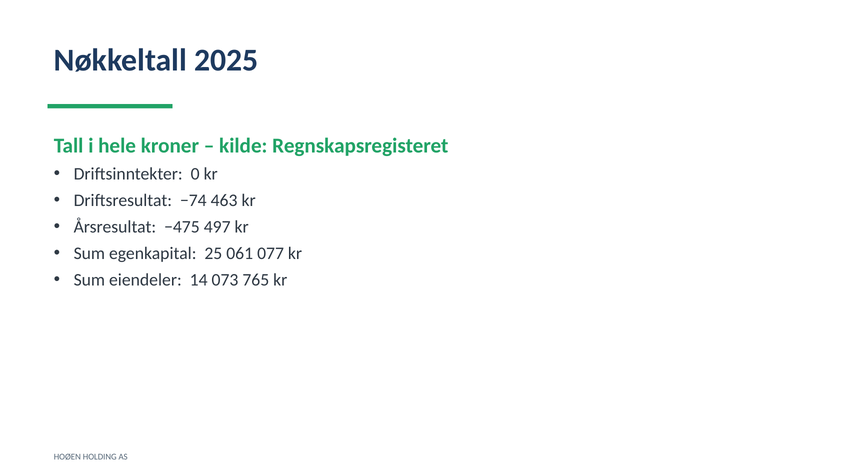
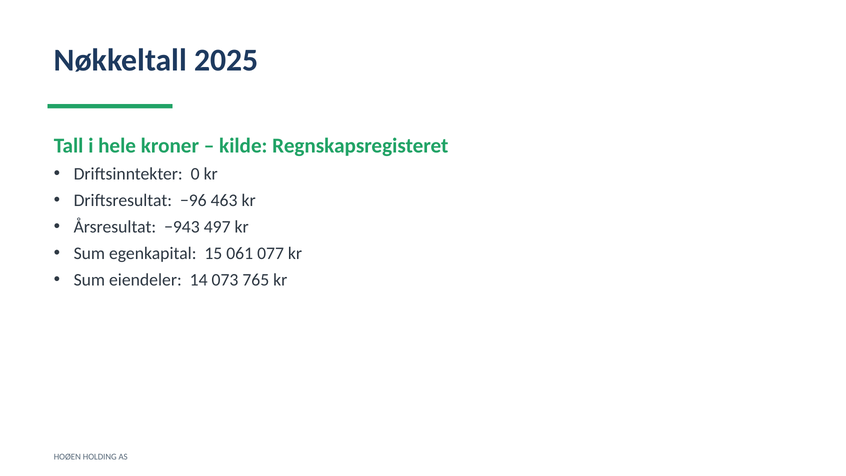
−74: −74 -> −96 (193, 200)
−475: −475 -> −943 (182, 227)
25: 25 -> 15 (213, 253)
